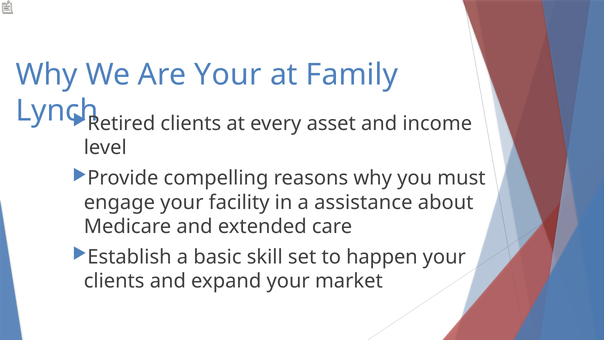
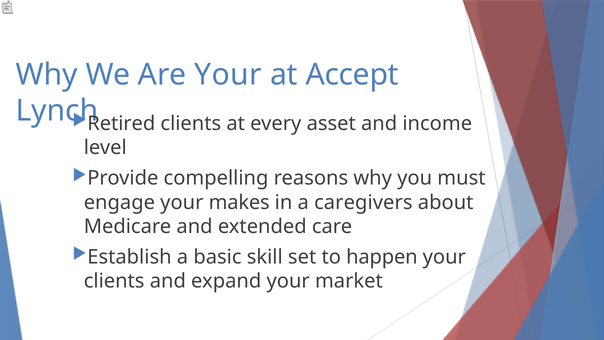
Family: Family -> Accept (352, 75)
facility: facility -> makes (239, 202)
assistance: assistance -> caregivers (363, 202)
